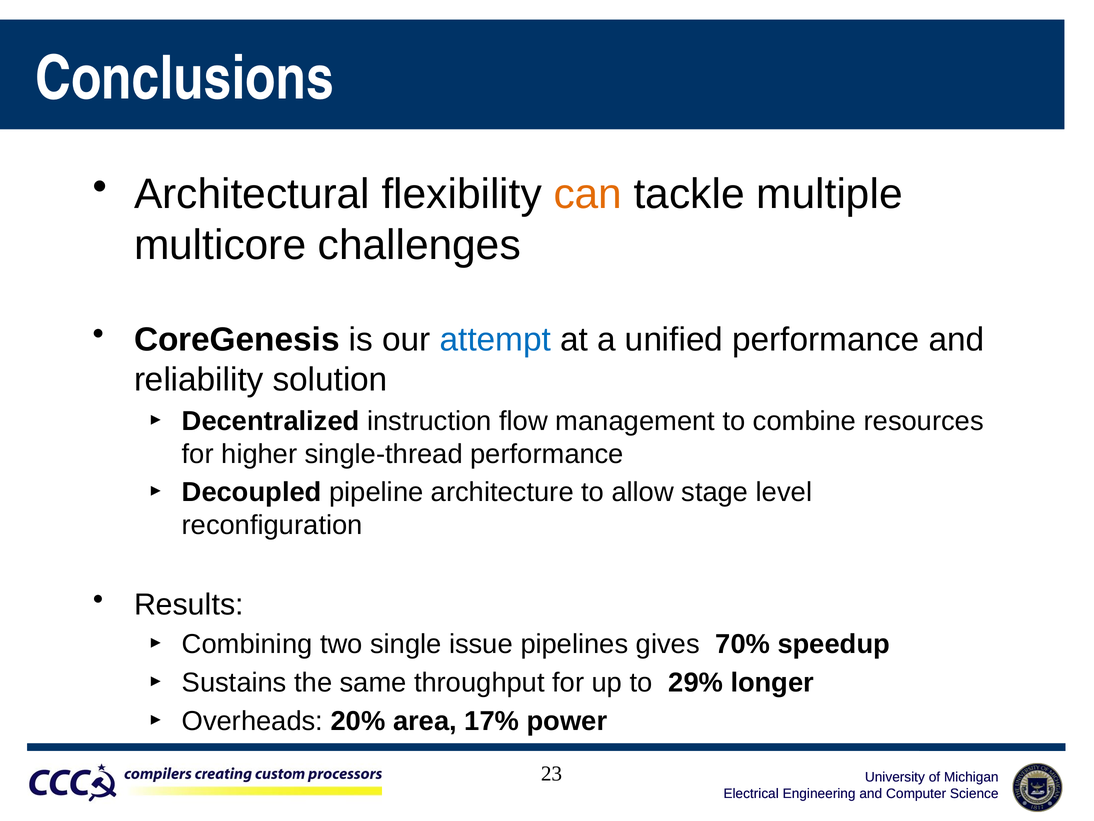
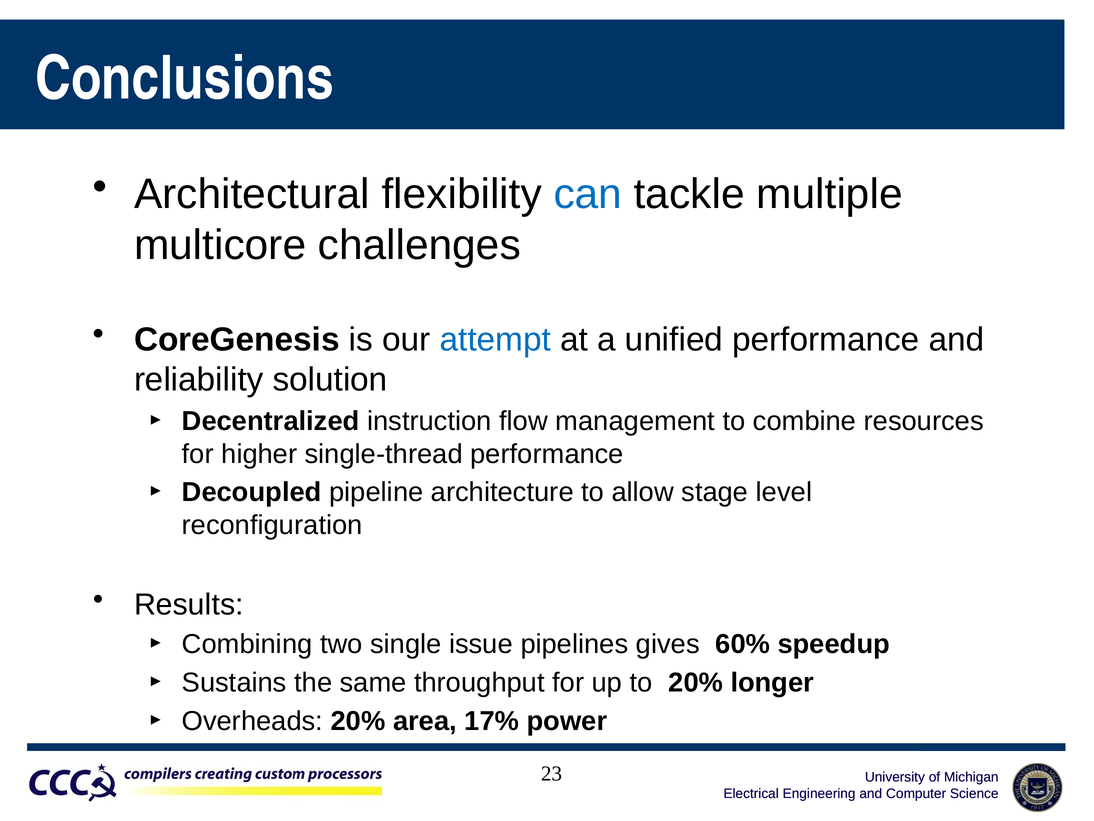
can colour: orange -> blue (588, 194)
70%: 70% -> 60% (743, 644)
to 29%: 29% -> 20% (696, 682)
